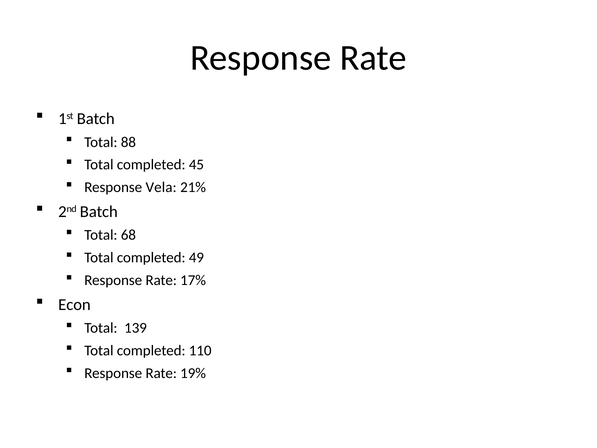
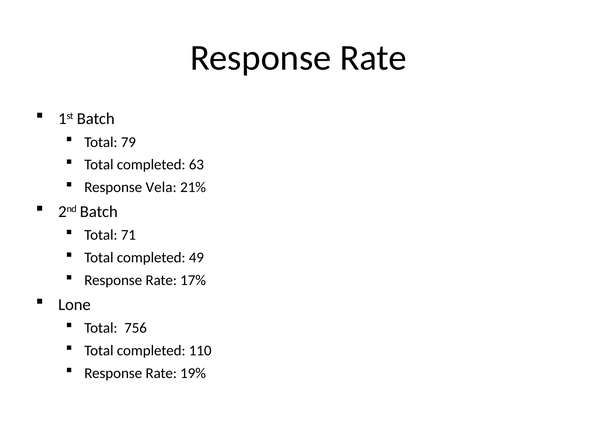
88: 88 -> 79 (128, 142)
45: 45 -> 63 (196, 165)
68: 68 -> 71 (128, 235)
Econ: Econ -> Lone (74, 304)
139: 139 -> 756 (136, 328)
